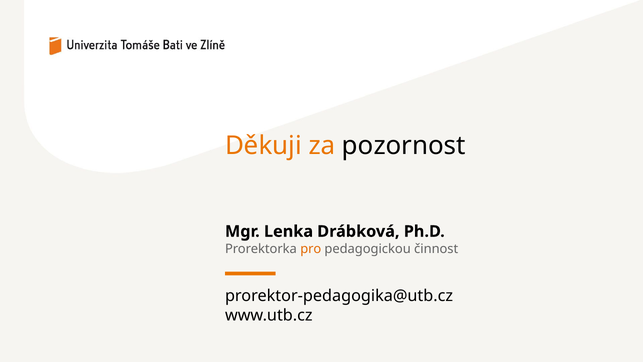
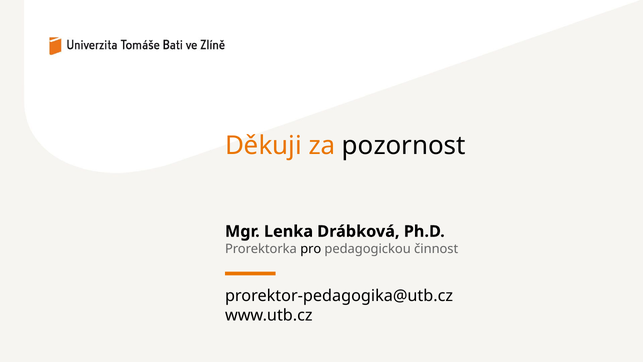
pro colour: orange -> black (311, 249)
